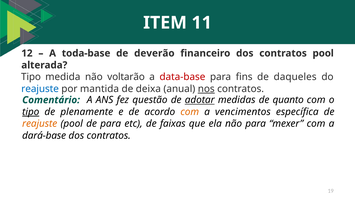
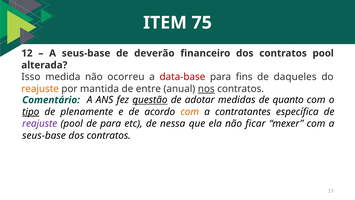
11: 11 -> 75 (202, 23)
toda-base: toda-base -> seus-base (86, 53)
Tipo: Tipo -> Isso (31, 77)
voltarão: voltarão -> ocorreu (126, 77)
reajuste colour: blue -> orange (40, 89)
deixa: deixa -> entre (148, 89)
questão underline: none -> present (150, 100)
adotar underline: present -> none (200, 100)
vencimentos: vencimentos -> contratantes (243, 112)
reajuste colour: orange -> purple (40, 124)
faixas: faixas -> nessa (173, 124)
não para: para -> ficar (256, 124)
dará-base: dará-base -> seus-base (44, 135)
